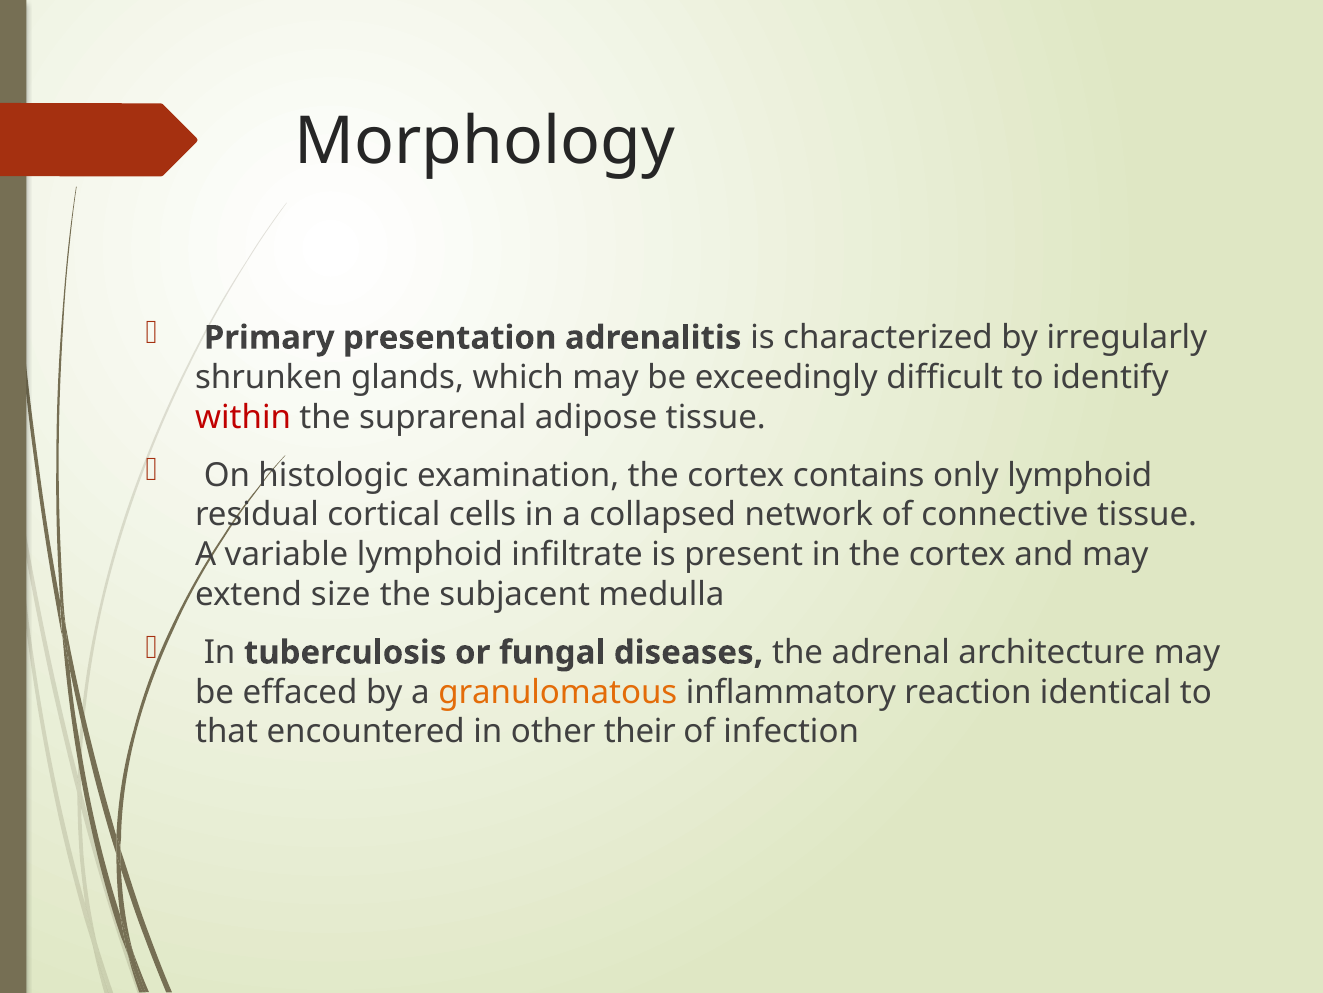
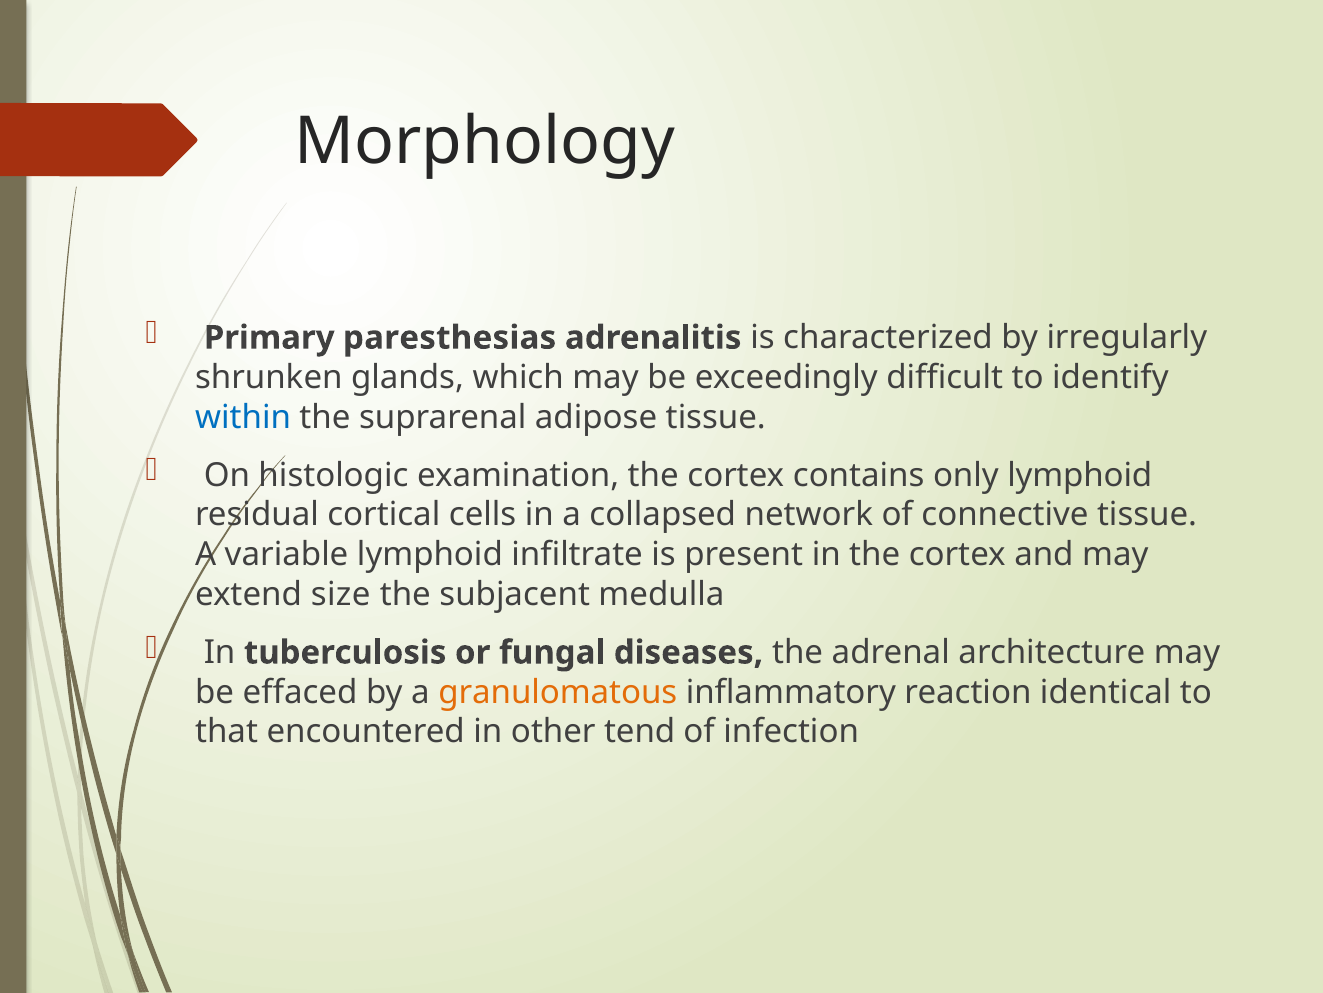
presentation: presentation -> paresthesias (450, 337)
within colour: red -> blue (243, 417)
their: their -> tend (640, 731)
